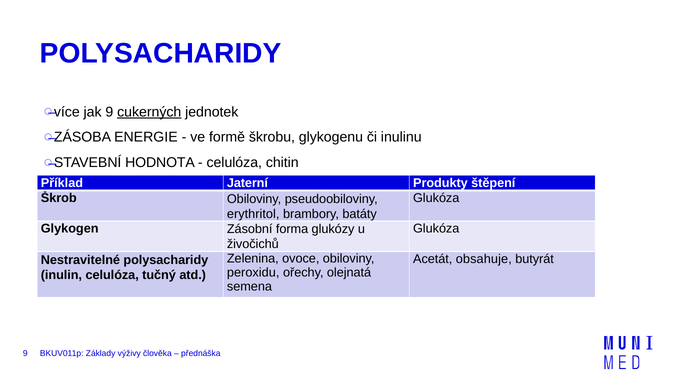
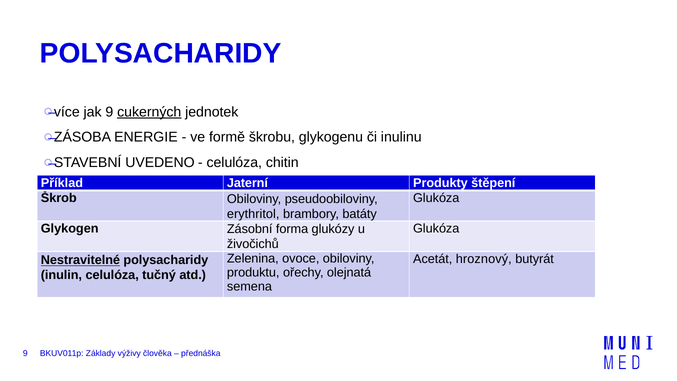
HODNOTA: HODNOTA -> UVEDENO (160, 163)
obsahuje: obsahuje -> hroznový (484, 259)
Nestravitelné underline: none -> present (80, 260)
peroxidu: peroxidu -> produktu (253, 272)
